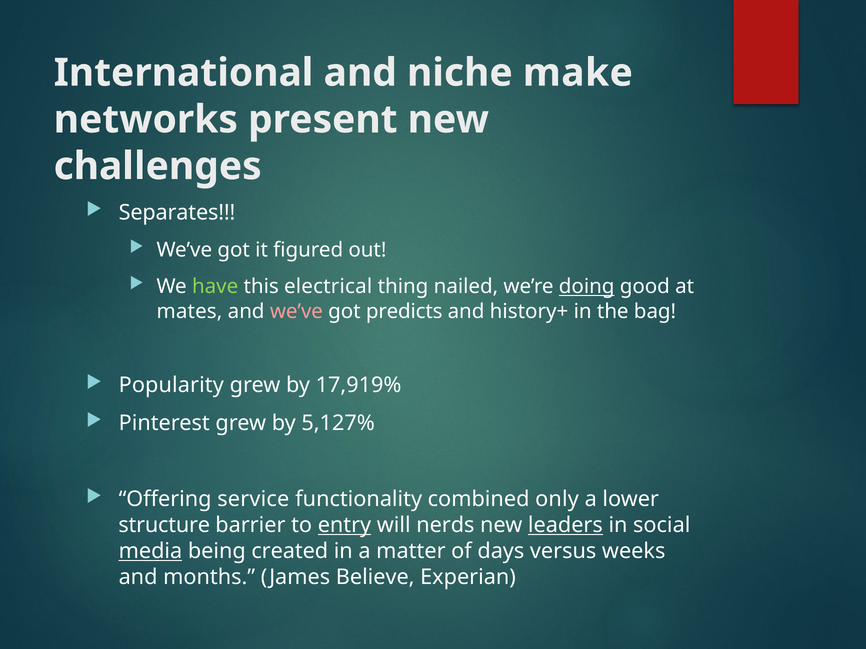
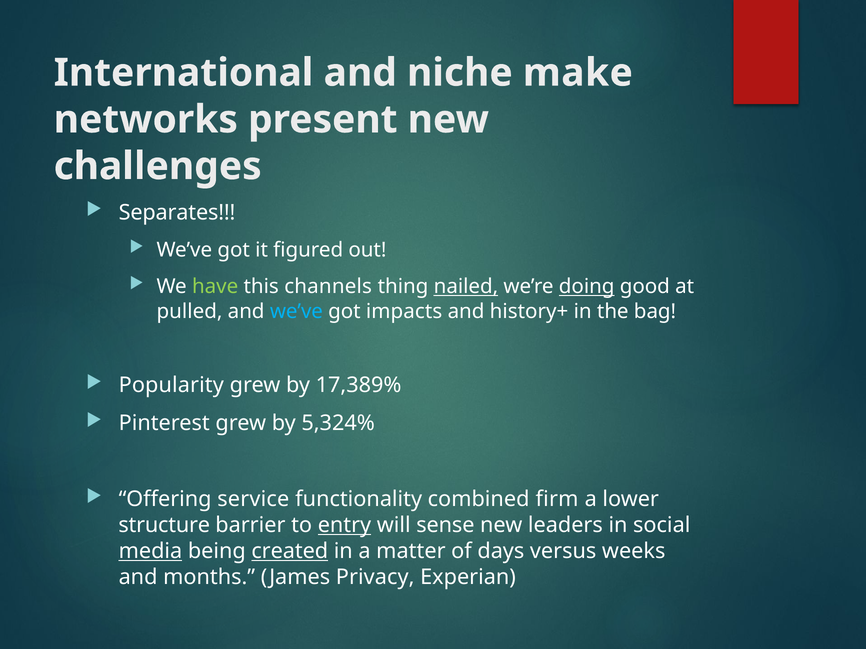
electrical: electrical -> channels (328, 287)
nailed underline: none -> present (466, 287)
mates: mates -> pulled (189, 311)
we’ve colour: pink -> light blue (296, 311)
predicts: predicts -> impacts (404, 311)
17,919%: 17,919% -> 17,389% (359, 386)
5,127%: 5,127% -> 5,324% (338, 424)
only: only -> firm (557, 500)
nerds: nerds -> sense (445, 526)
leaders underline: present -> none (565, 526)
created underline: none -> present (290, 552)
Believe: Believe -> Privacy (375, 578)
